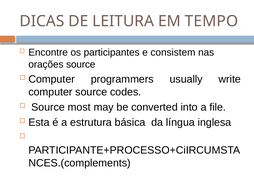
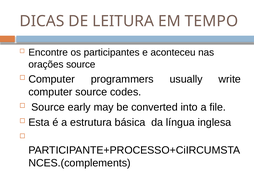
consistem: consistem -> aconteceu (173, 52)
most: most -> early (79, 107)
